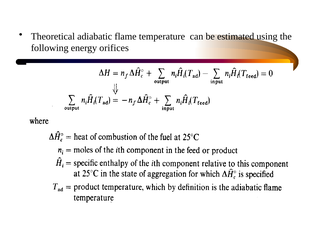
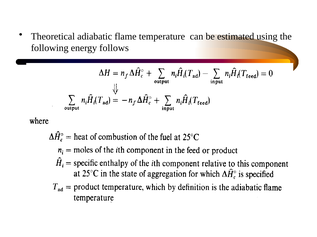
orifices: orifices -> follows (114, 48)
